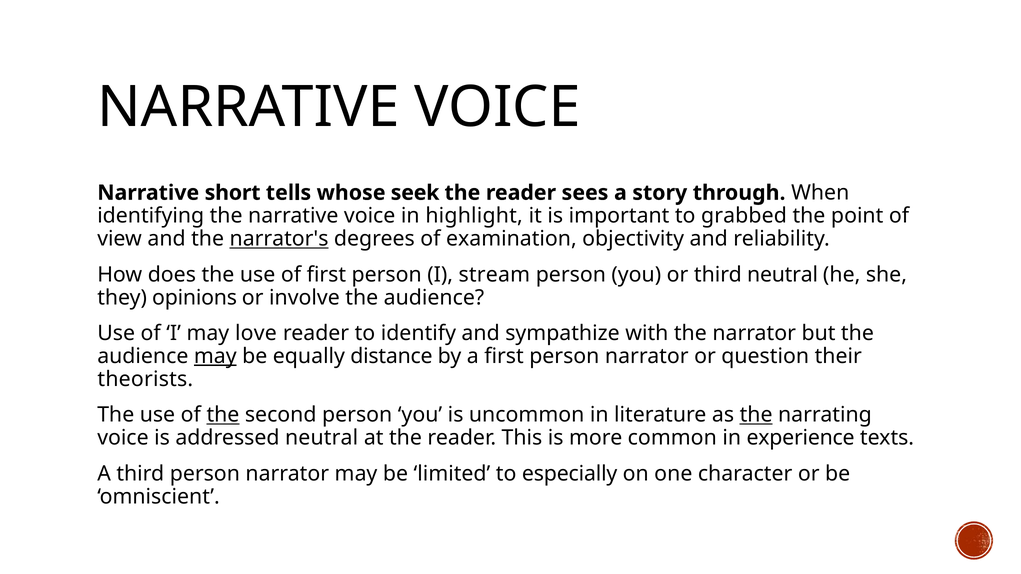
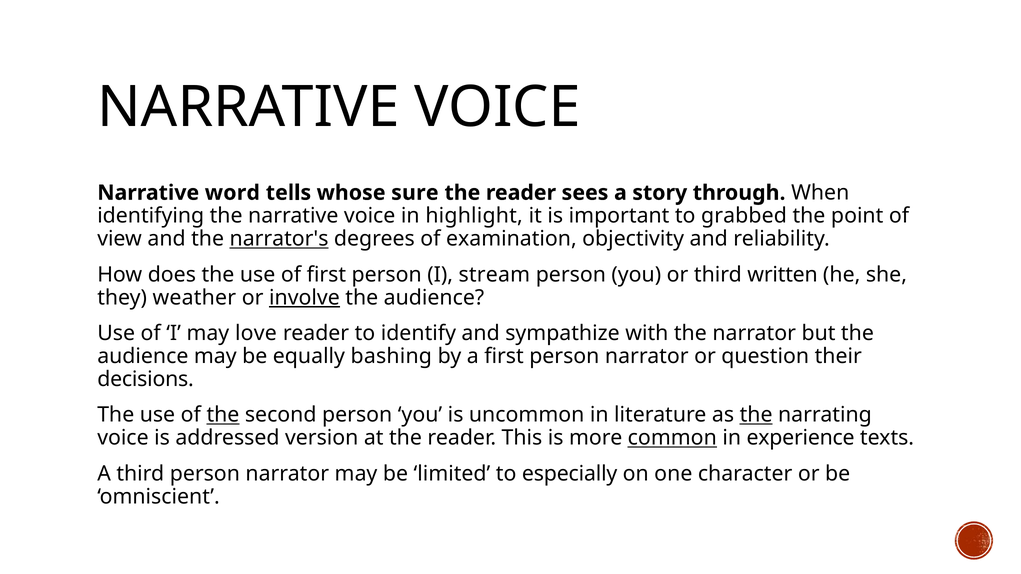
short: short -> word (232, 193)
seek: seek -> sure (415, 193)
third neutral: neutral -> written (783, 275)
opinions: opinions -> weather (194, 298)
involve underline: none -> present (304, 298)
may underline: present -> none (215, 356)
distance: distance -> bashing (391, 356)
theorists: theorists -> decisions (146, 379)
addressed neutral: neutral -> version (322, 438)
common underline: none -> present (672, 438)
